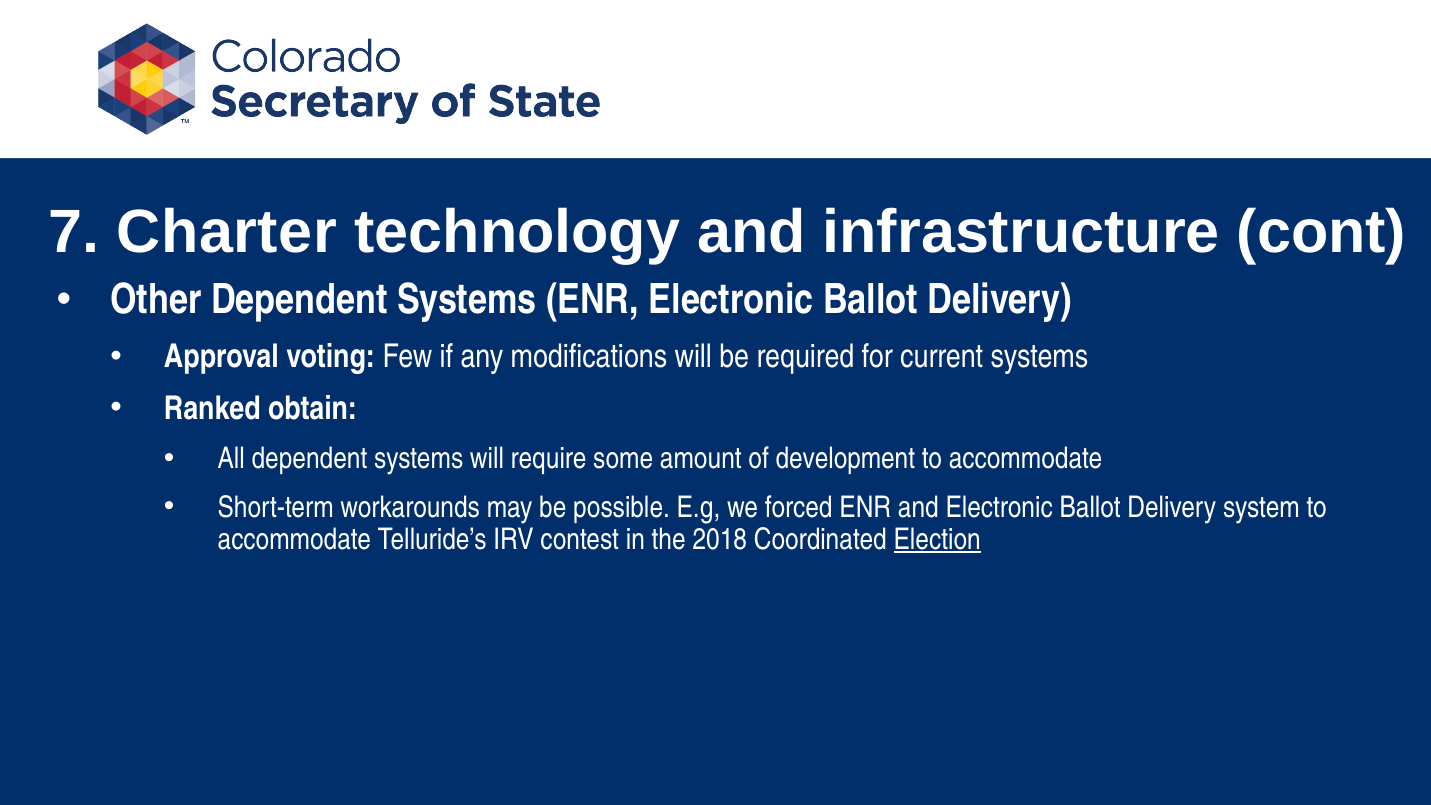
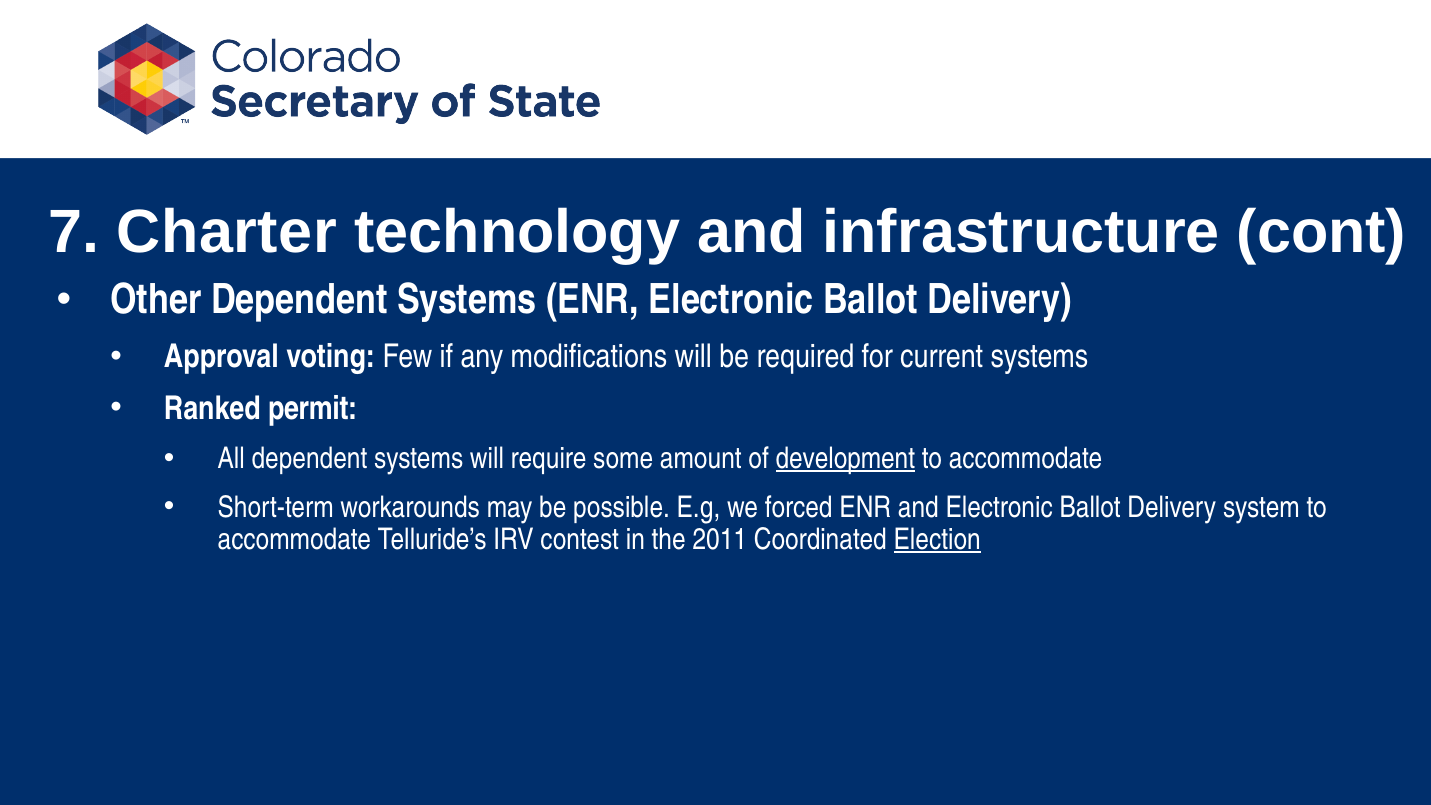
obtain: obtain -> permit (313, 408)
development underline: none -> present (845, 458)
2018: 2018 -> 2011 (720, 539)
